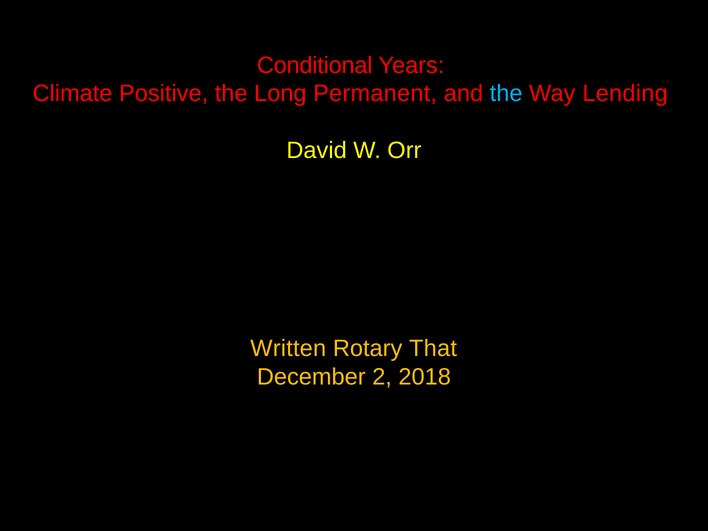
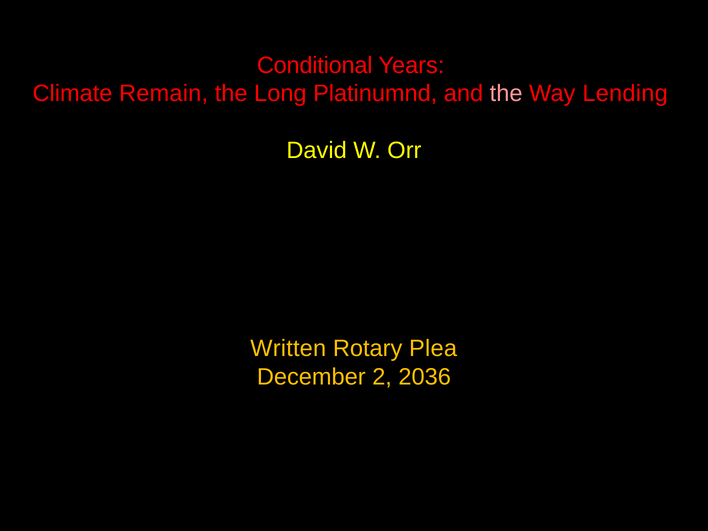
Positive: Positive -> Remain (164, 94)
Permanent: Permanent -> Platinumnd (375, 94)
the colour: light blue -> pink (506, 94)
That: That -> Plea (433, 348)
2018: 2018 -> 2036 (425, 377)
